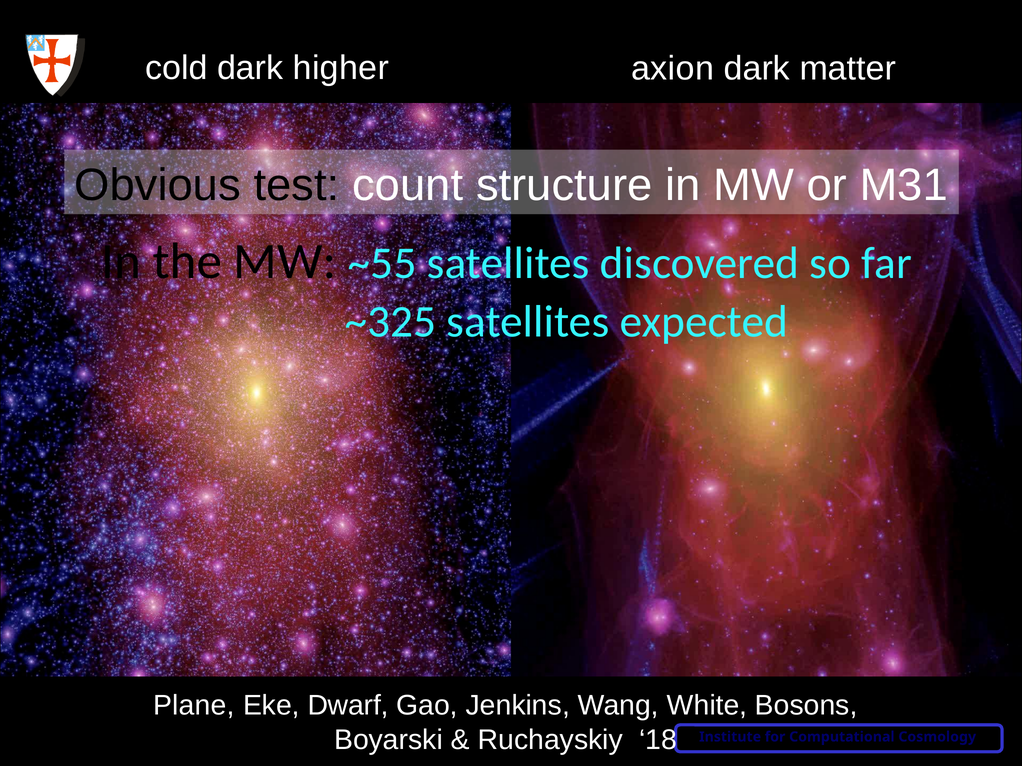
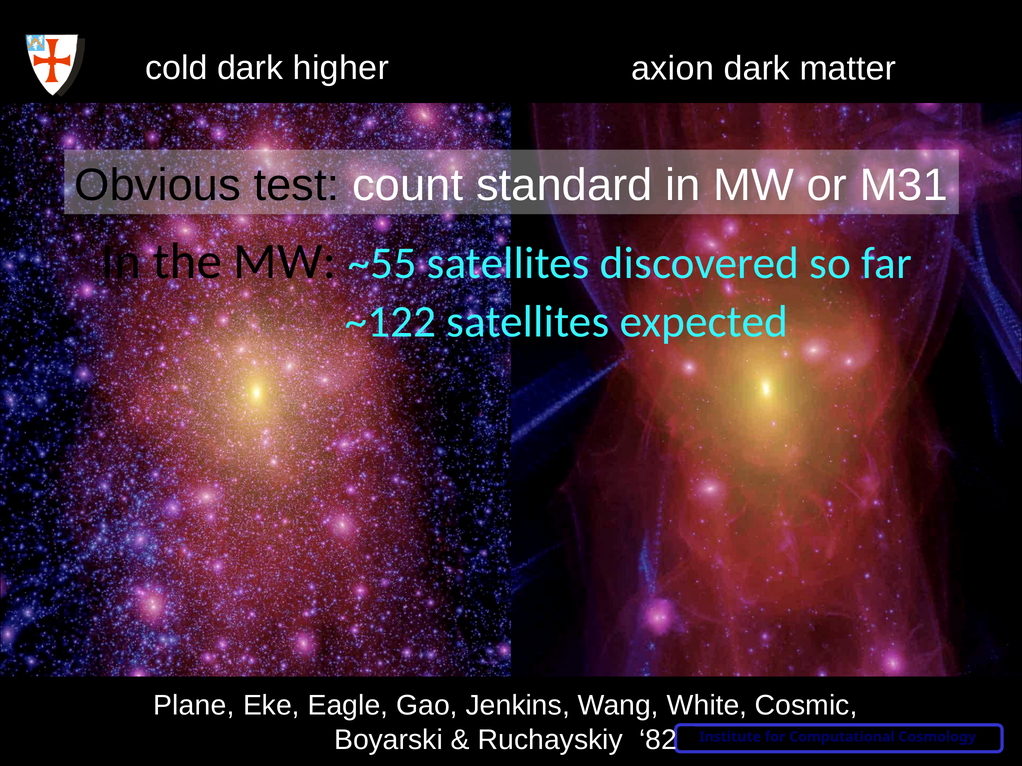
structure: structure -> standard (564, 185)
~325: ~325 -> ~122 (390, 322)
Dwarf: Dwarf -> Eagle (348, 706)
Bosons: Bosons -> Cosmic (806, 706)
18: 18 -> 82 (658, 740)
